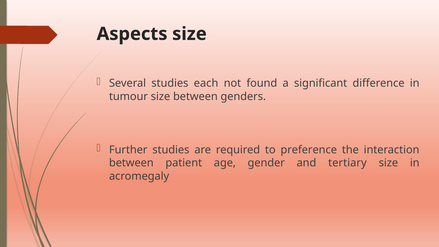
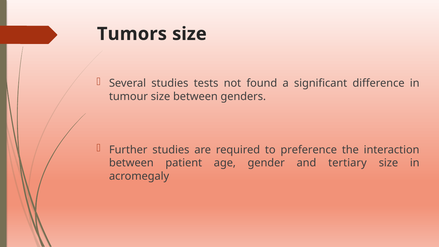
Aspects: Aspects -> Tumors (132, 34)
each: each -> tests (206, 83)
